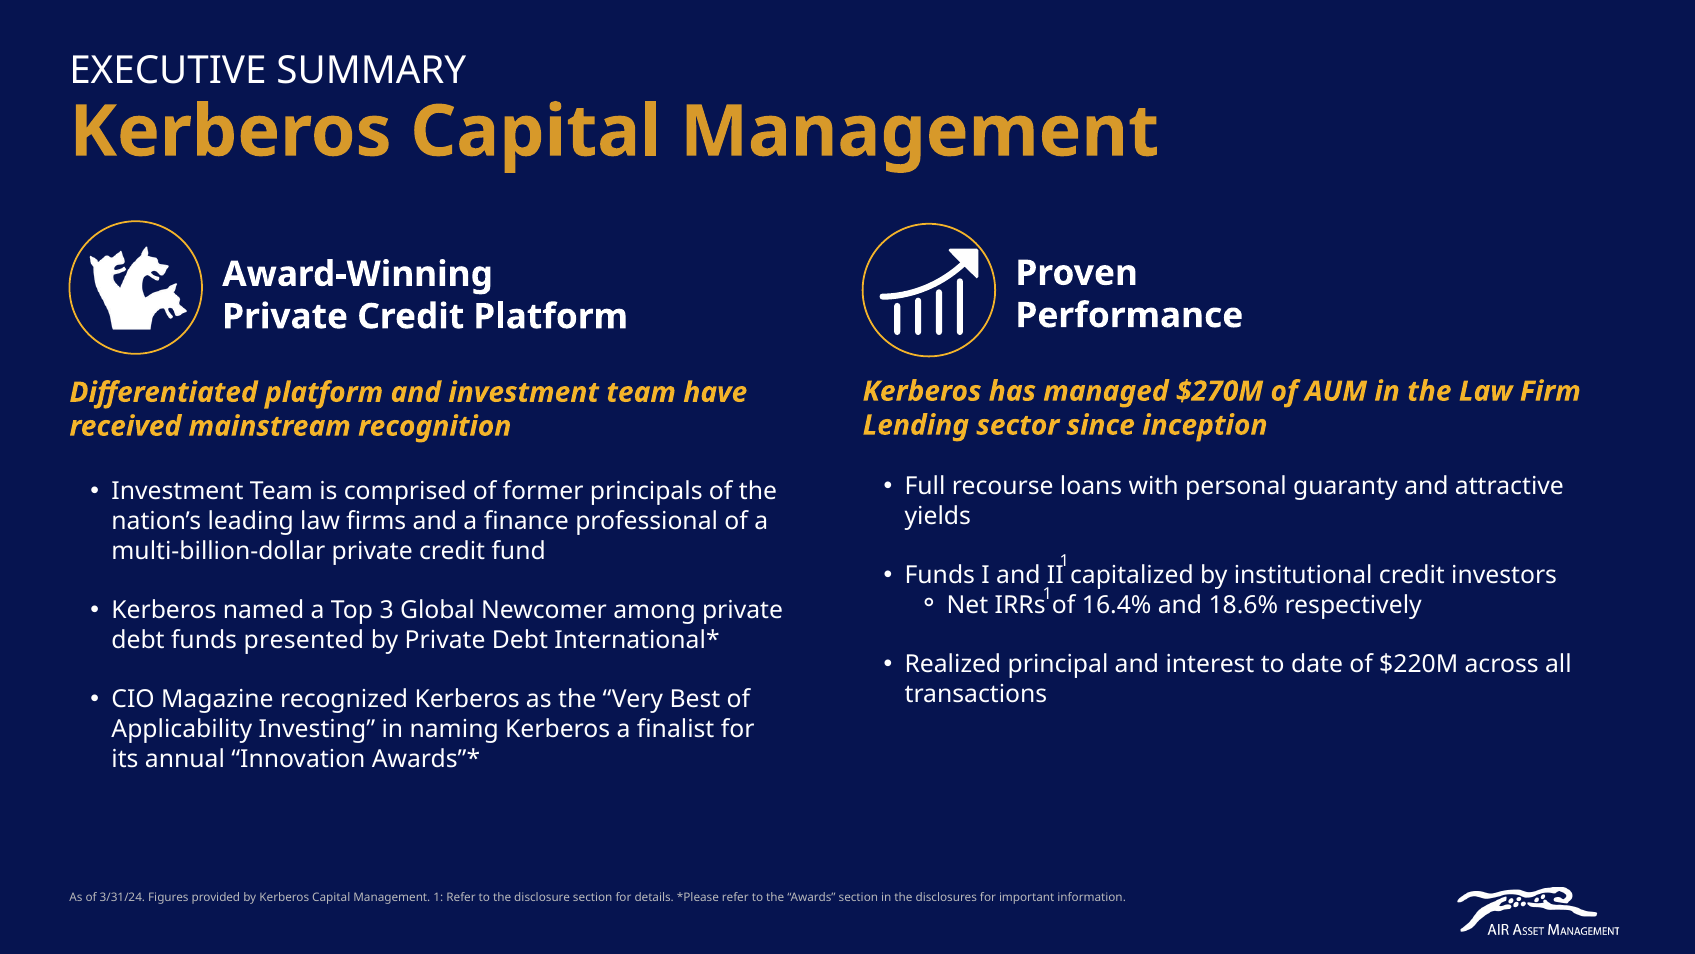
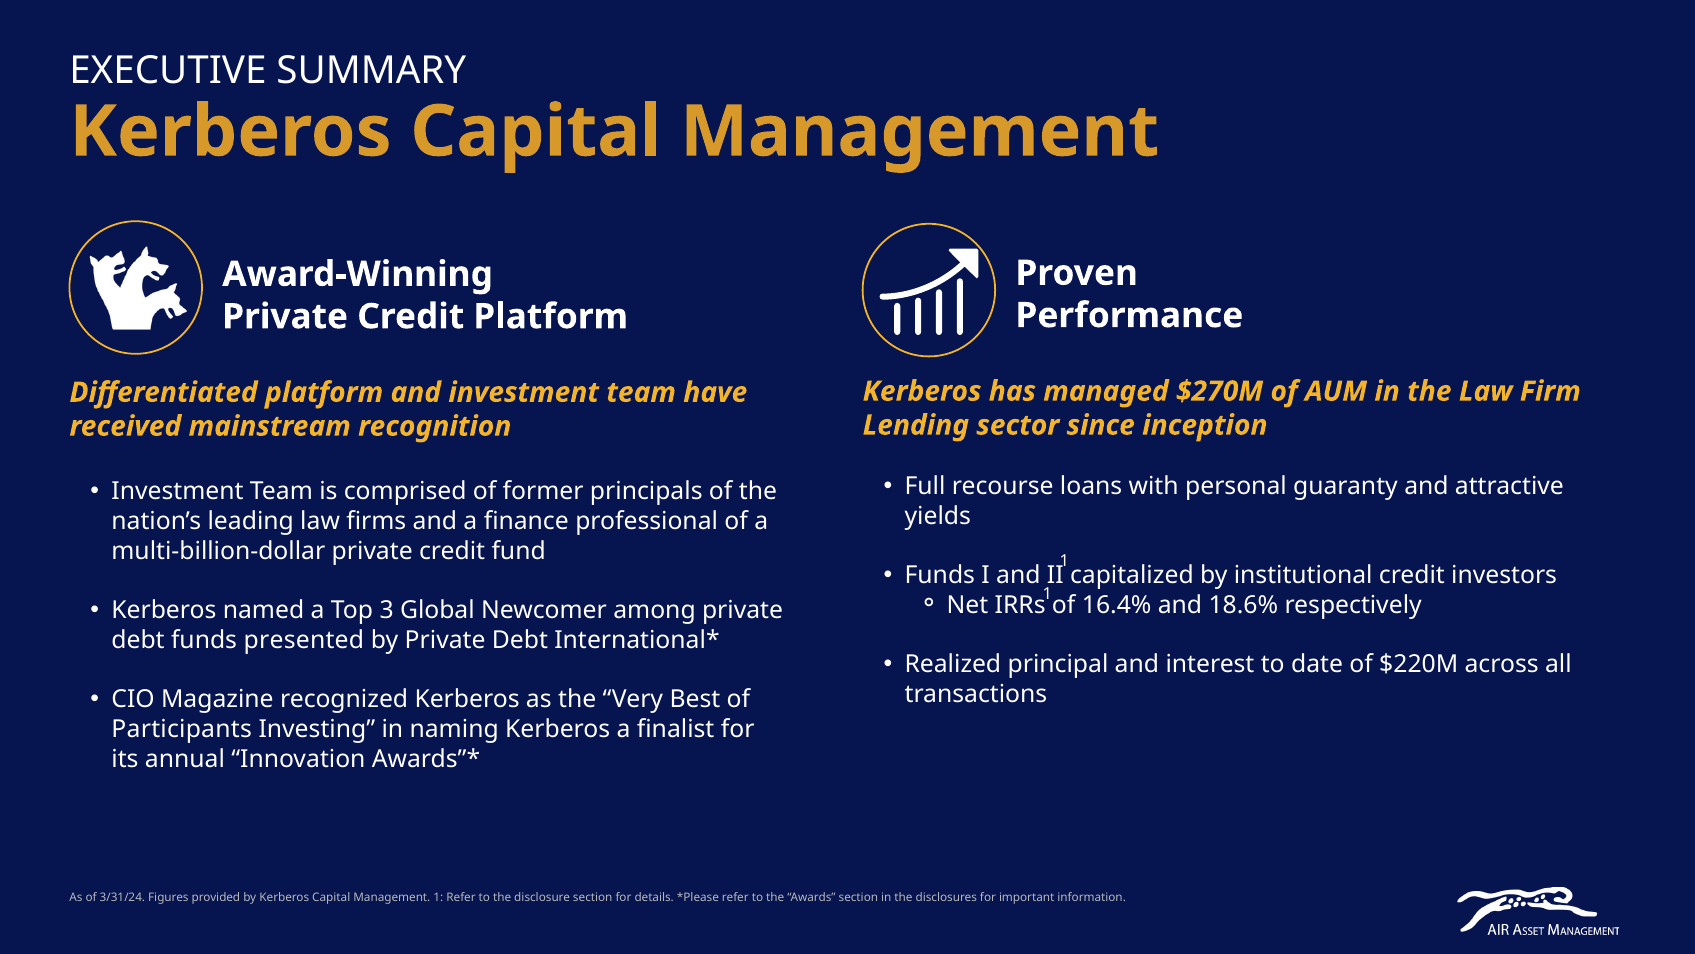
Applicability: Applicability -> Participants (182, 729)
